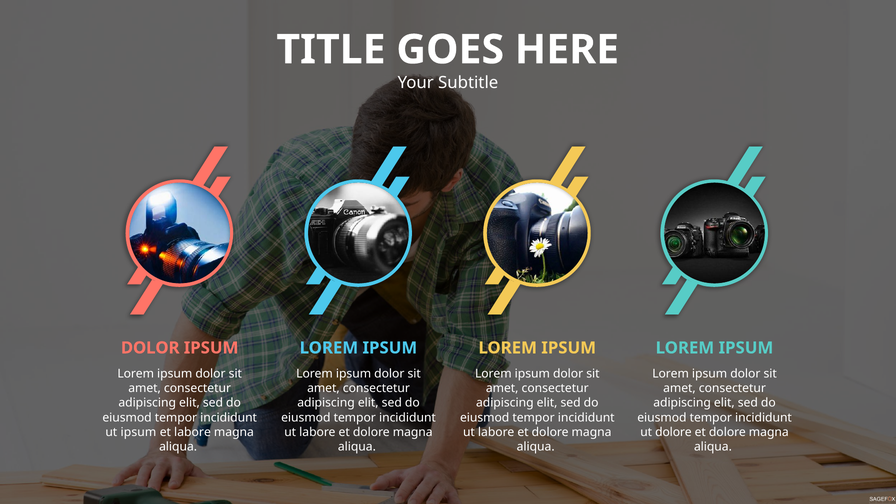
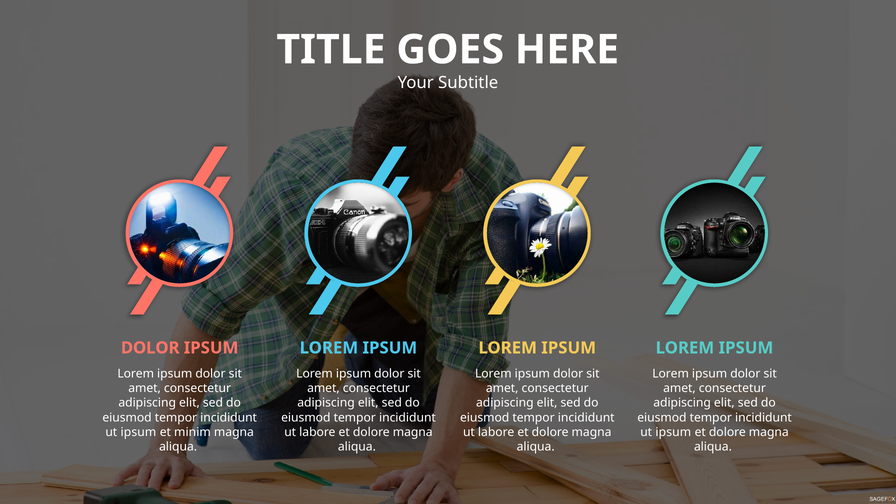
et labore: labore -> minim (192, 432)
dolore: dolore -> ipsum (673, 432)
